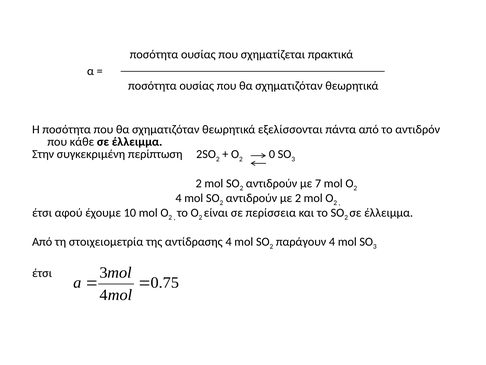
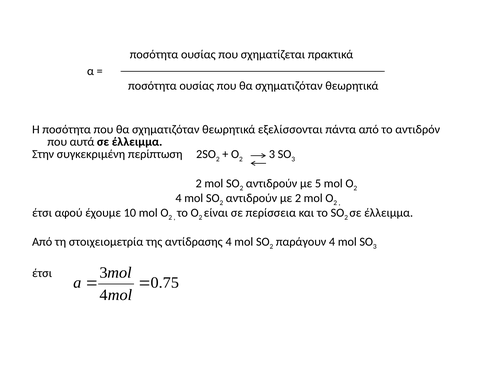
κάθε: κάθε -> αυτά (82, 141)
2 0: 0 -> 3 (272, 154)
7: 7 -> 5 (318, 183)
